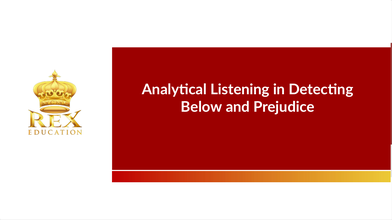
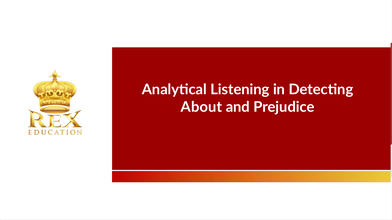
Below: Below -> About (201, 107)
